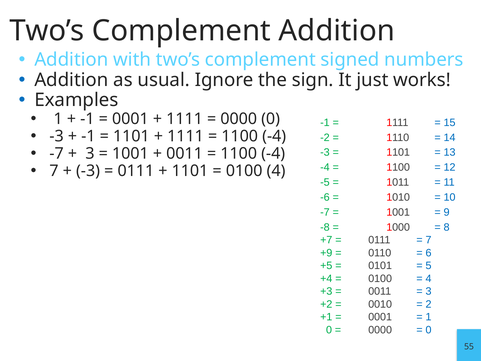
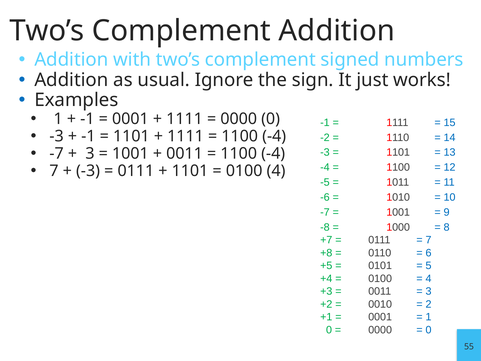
+9: +9 -> +8 (326, 253)
